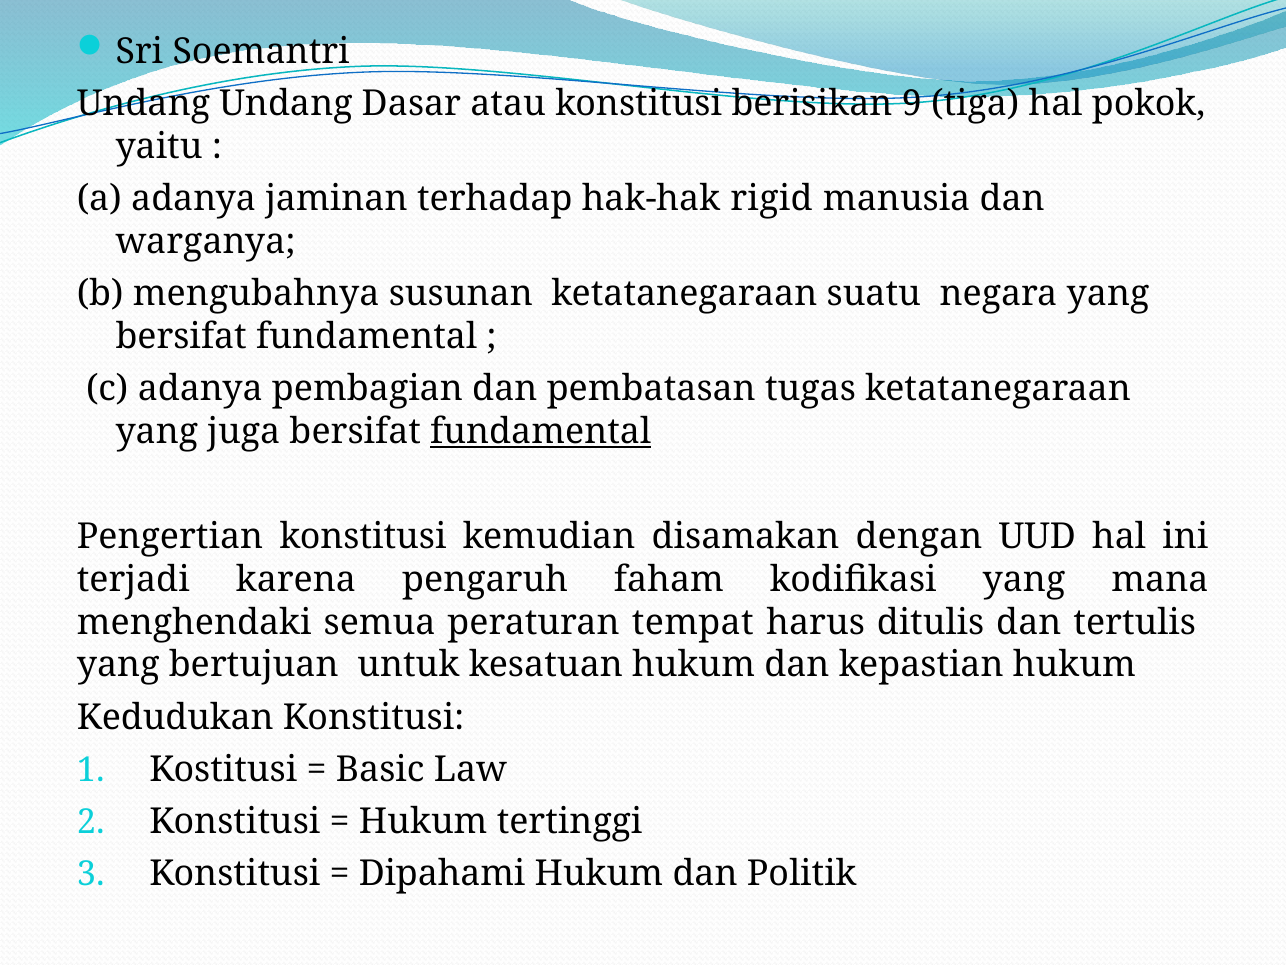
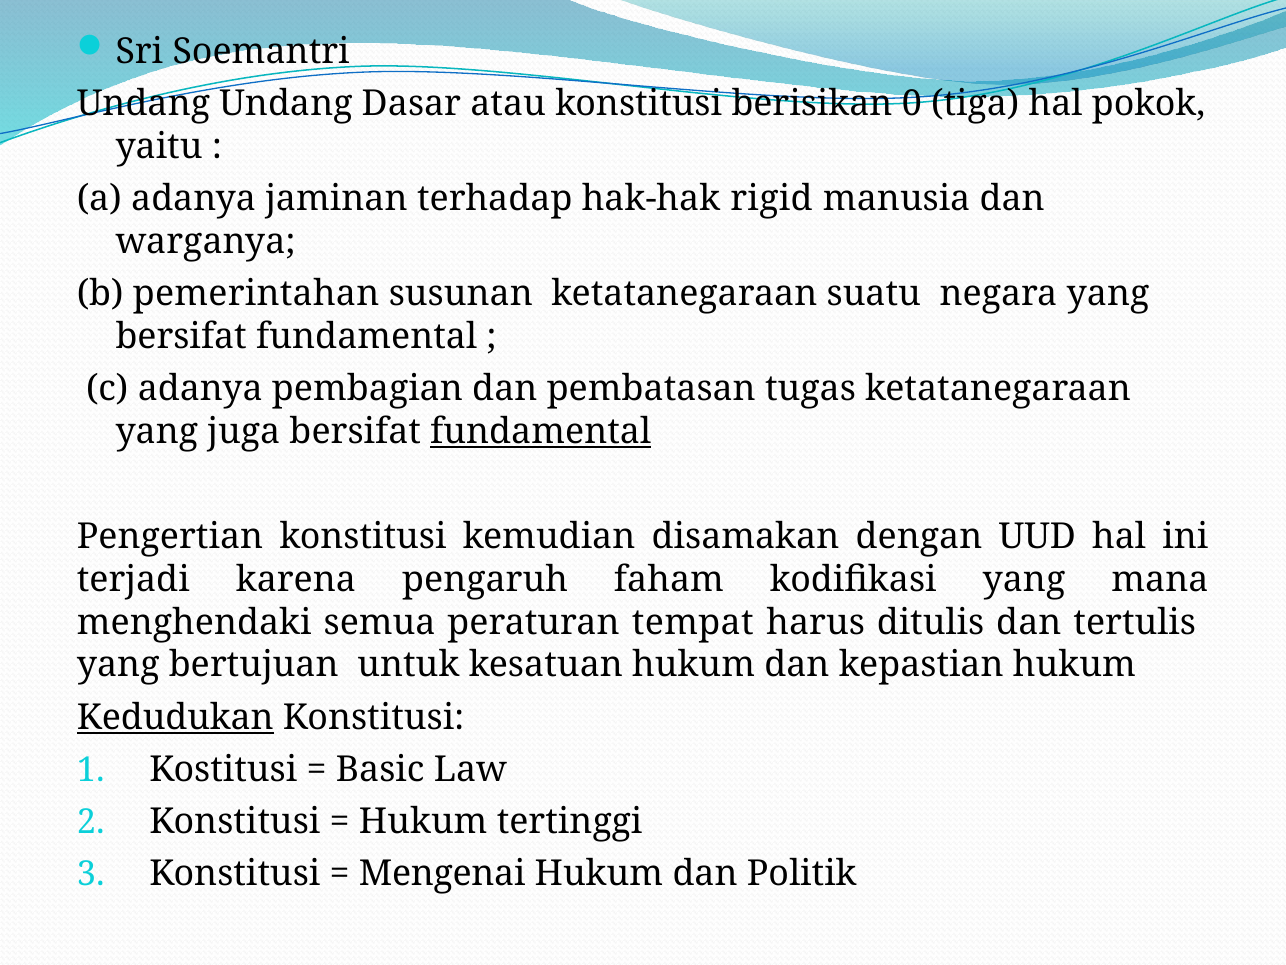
9: 9 -> 0 (912, 104)
mengubahnya: mengubahnya -> pemerintahan (256, 294)
Kedudukan underline: none -> present (175, 717)
Dipahami: Dipahami -> Mengenai (442, 873)
